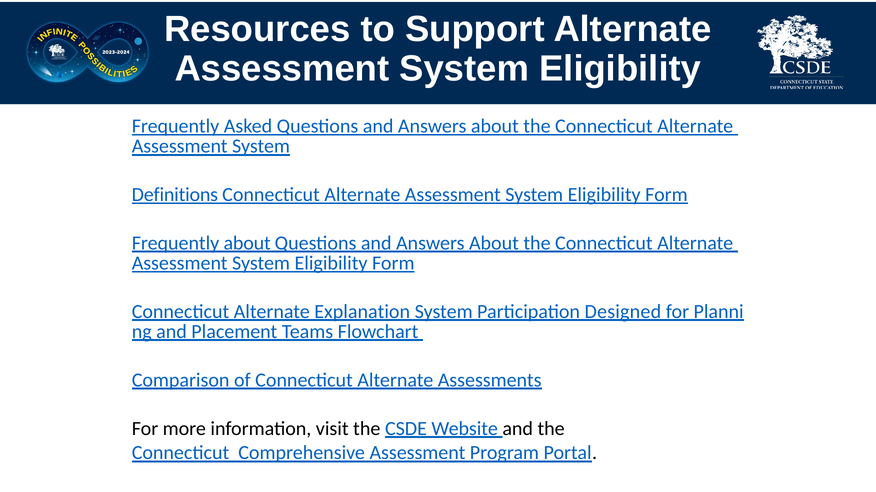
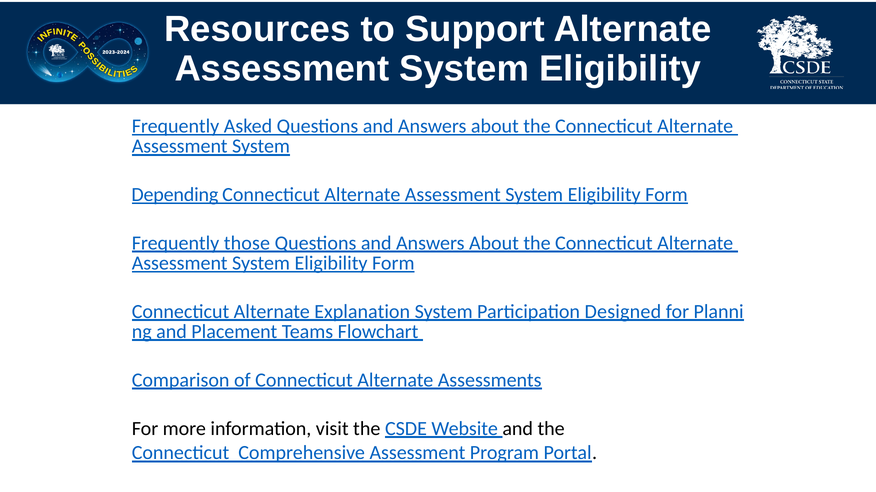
Definitions: Definitions -> Depending (175, 195)
Frequently about: about -> those (247, 243)
